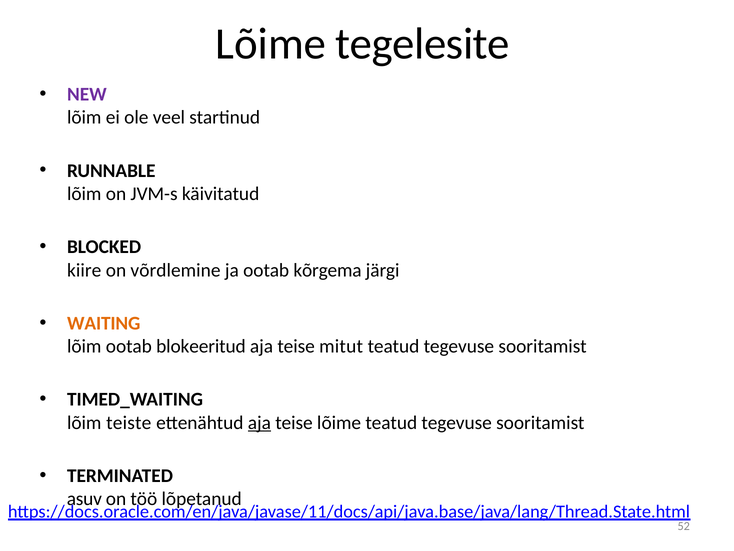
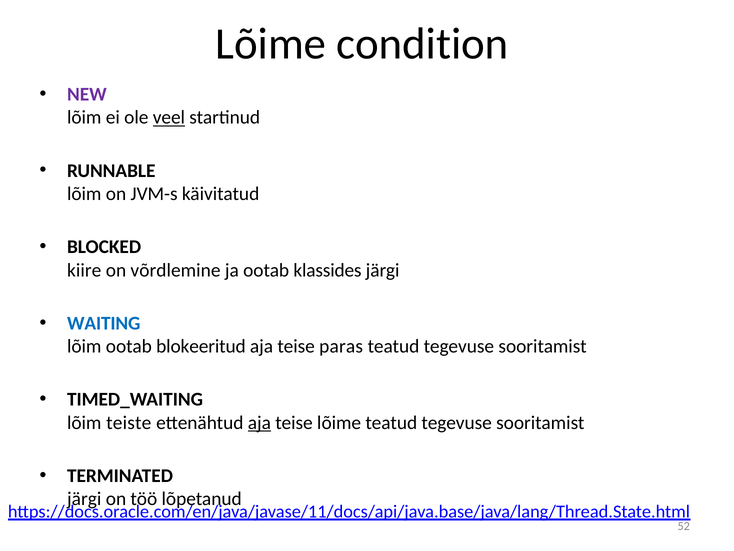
tegelesite: tegelesite -> condition (422, 44)
veel underline: none -> present (169, 117)
kõrgema: kõrgema -> klassides (328, 270)
WAITING colour: orange -> blue (104, 323)
mitut: mitut -> paras (341, 346)
asuv: asuv -> järgi (84, 499)
